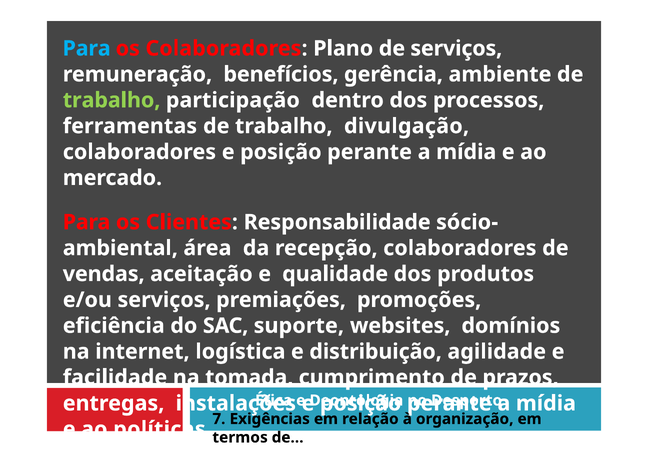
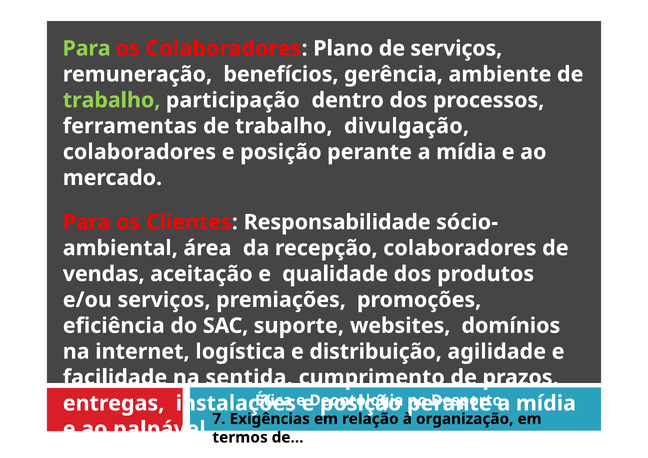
Para colour: light blue -> light green (87, 48)
tomada: tomada -> sentida (249, 377)
políticas: políticas -> palpável (163, 429)
